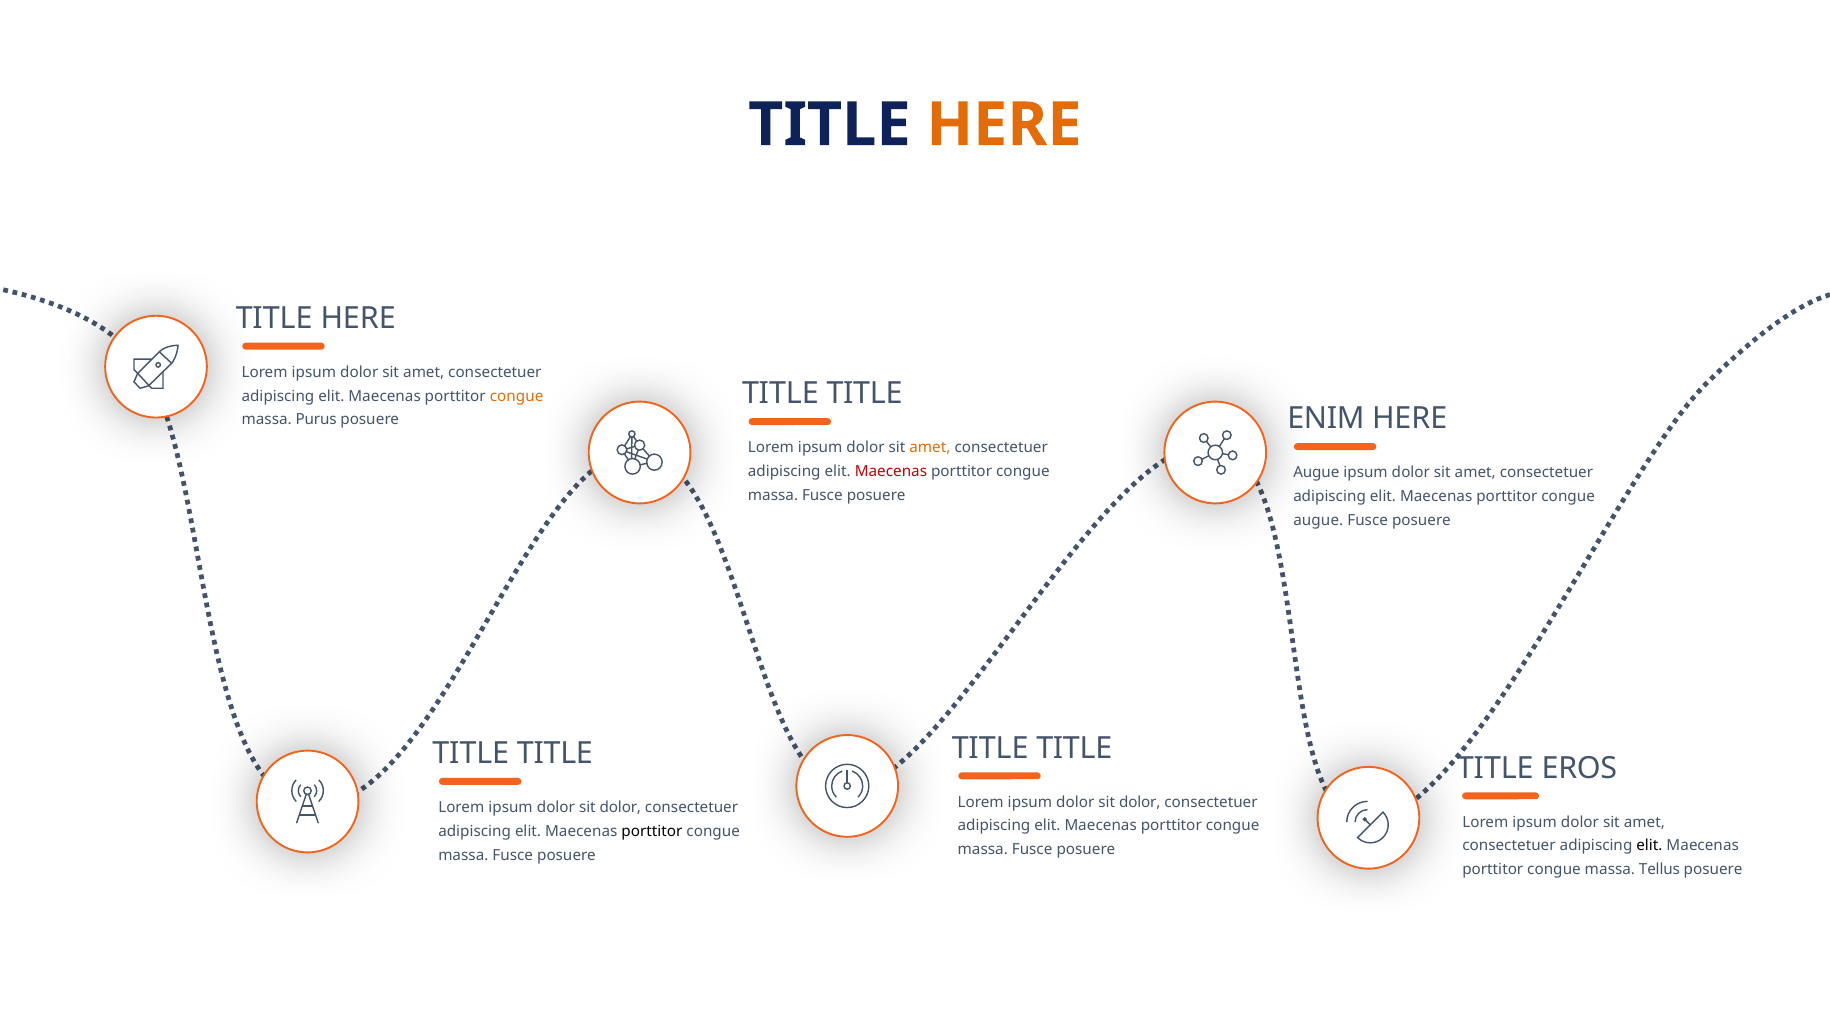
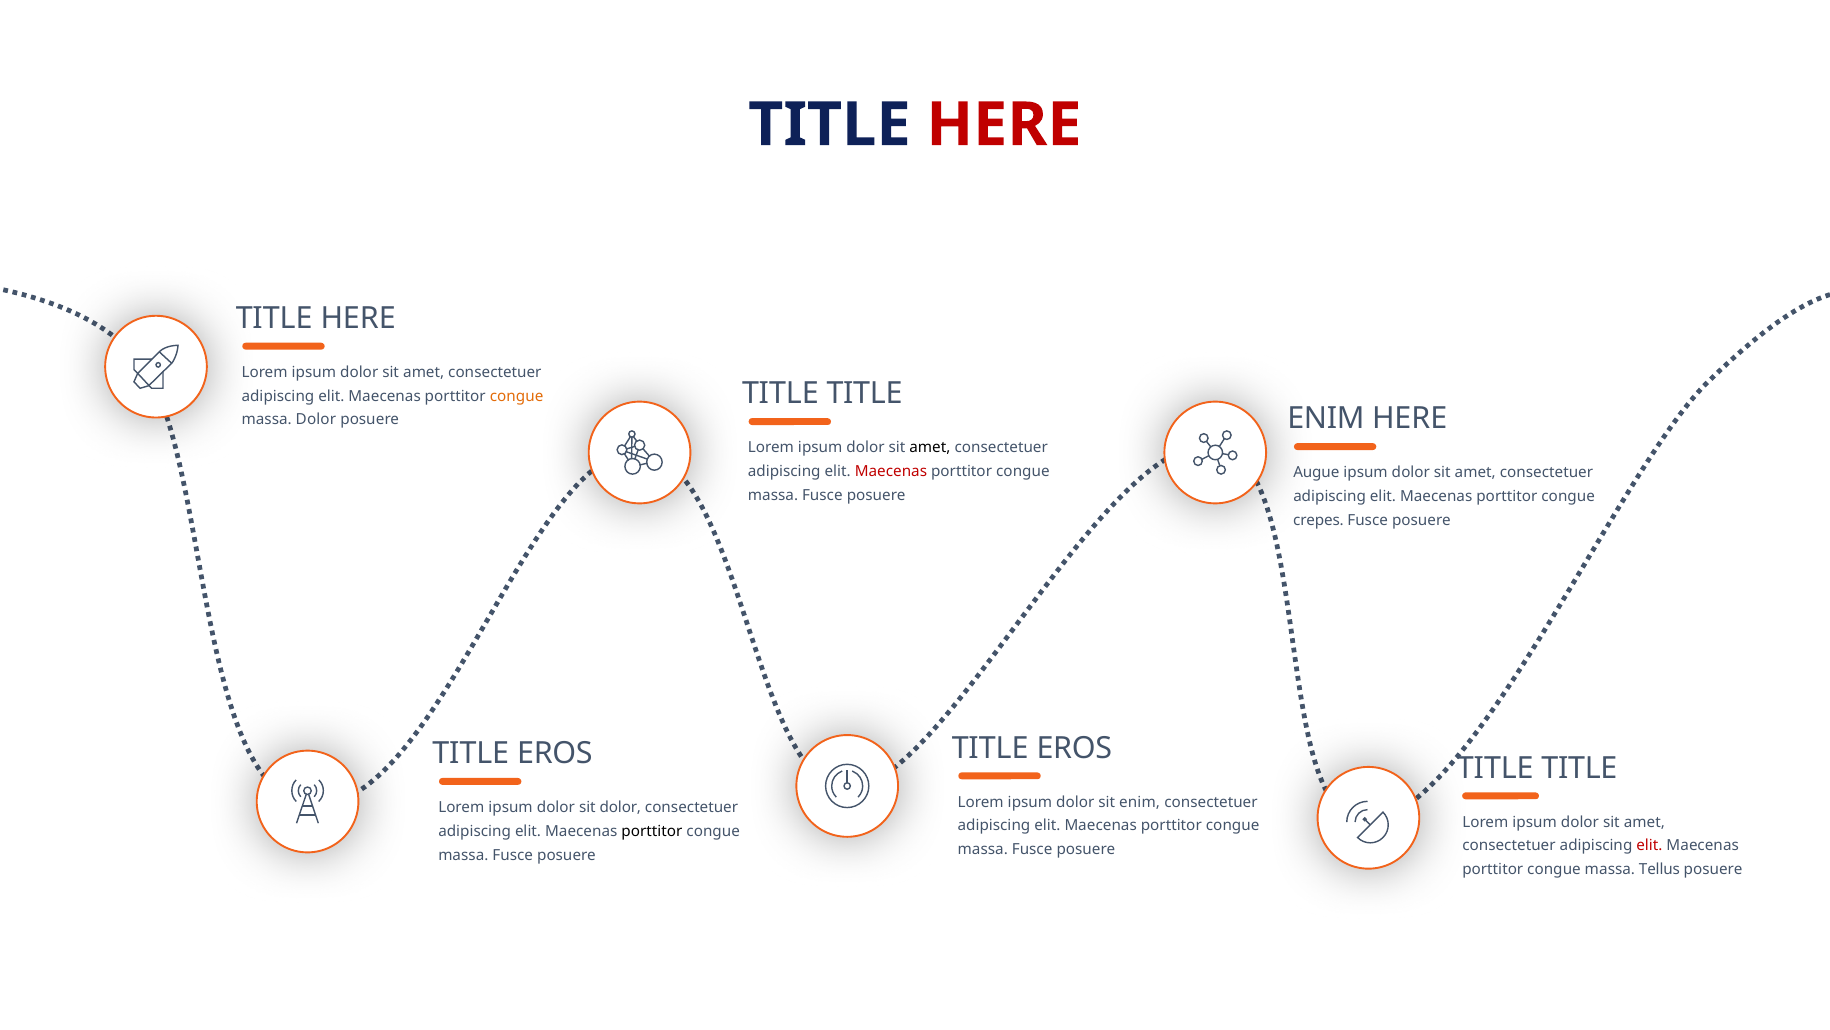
HERE colour: orange -> red (1004, 125)
massa Purus: Purus -> Dolor (316, 420)
amet colour: orange -> black (930, 447)
augue: augue -> crepes (1318, 520)
TITLE: TITLE -> EROS (1074, 748)
TITLE: TITLE -> EROS (555, 753)
EROS: EROS -> TITLE (1579, 768)
dolor: dolor -> enim (1140, 801)
elit colour: black -> red (1649, 845)
